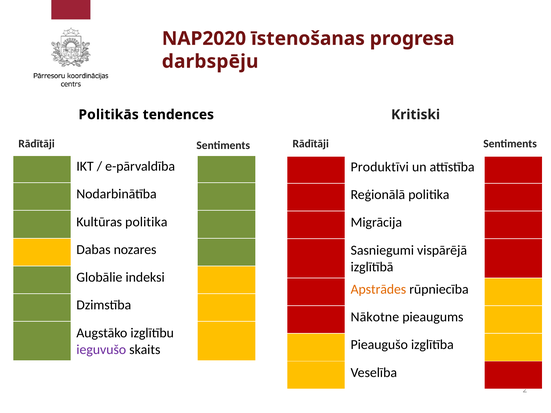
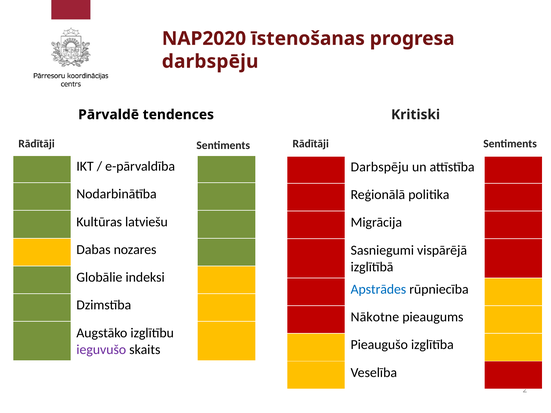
Politikās: Politikās -> Pārvaldē (109, 115)
Produktīvi: Produktīvi -> Darbspēju (380, 167)
Kultūras politika: politika -> latviešu (146, 222)
Apstrādes colour: orange -> blue (378, 289)
